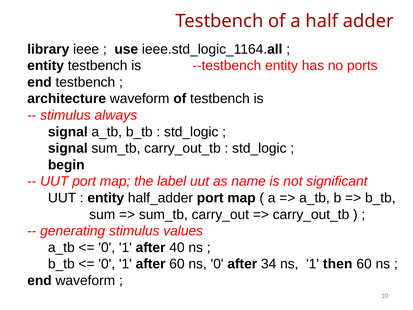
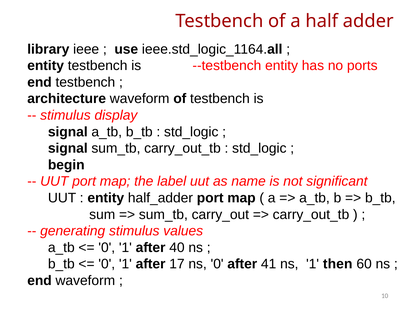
always: always -> display (116, 115)
after 60: 60 -> 17 (177, 264)
34: 34 -> 41 (269, 264)
